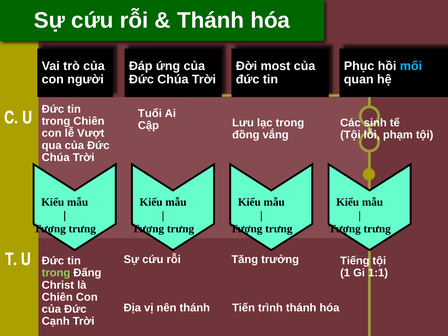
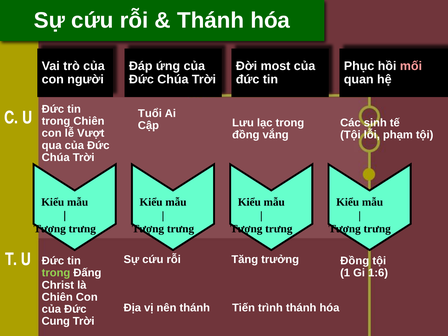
mối colour: light blue -> pink (411, 66)
Tiếng: Tiếng -> Đồng (355, 261)
1:1: 1:1 -> 1:6 (378, 273)
Cạnh: Cạnh -> Cung (56, 321)
